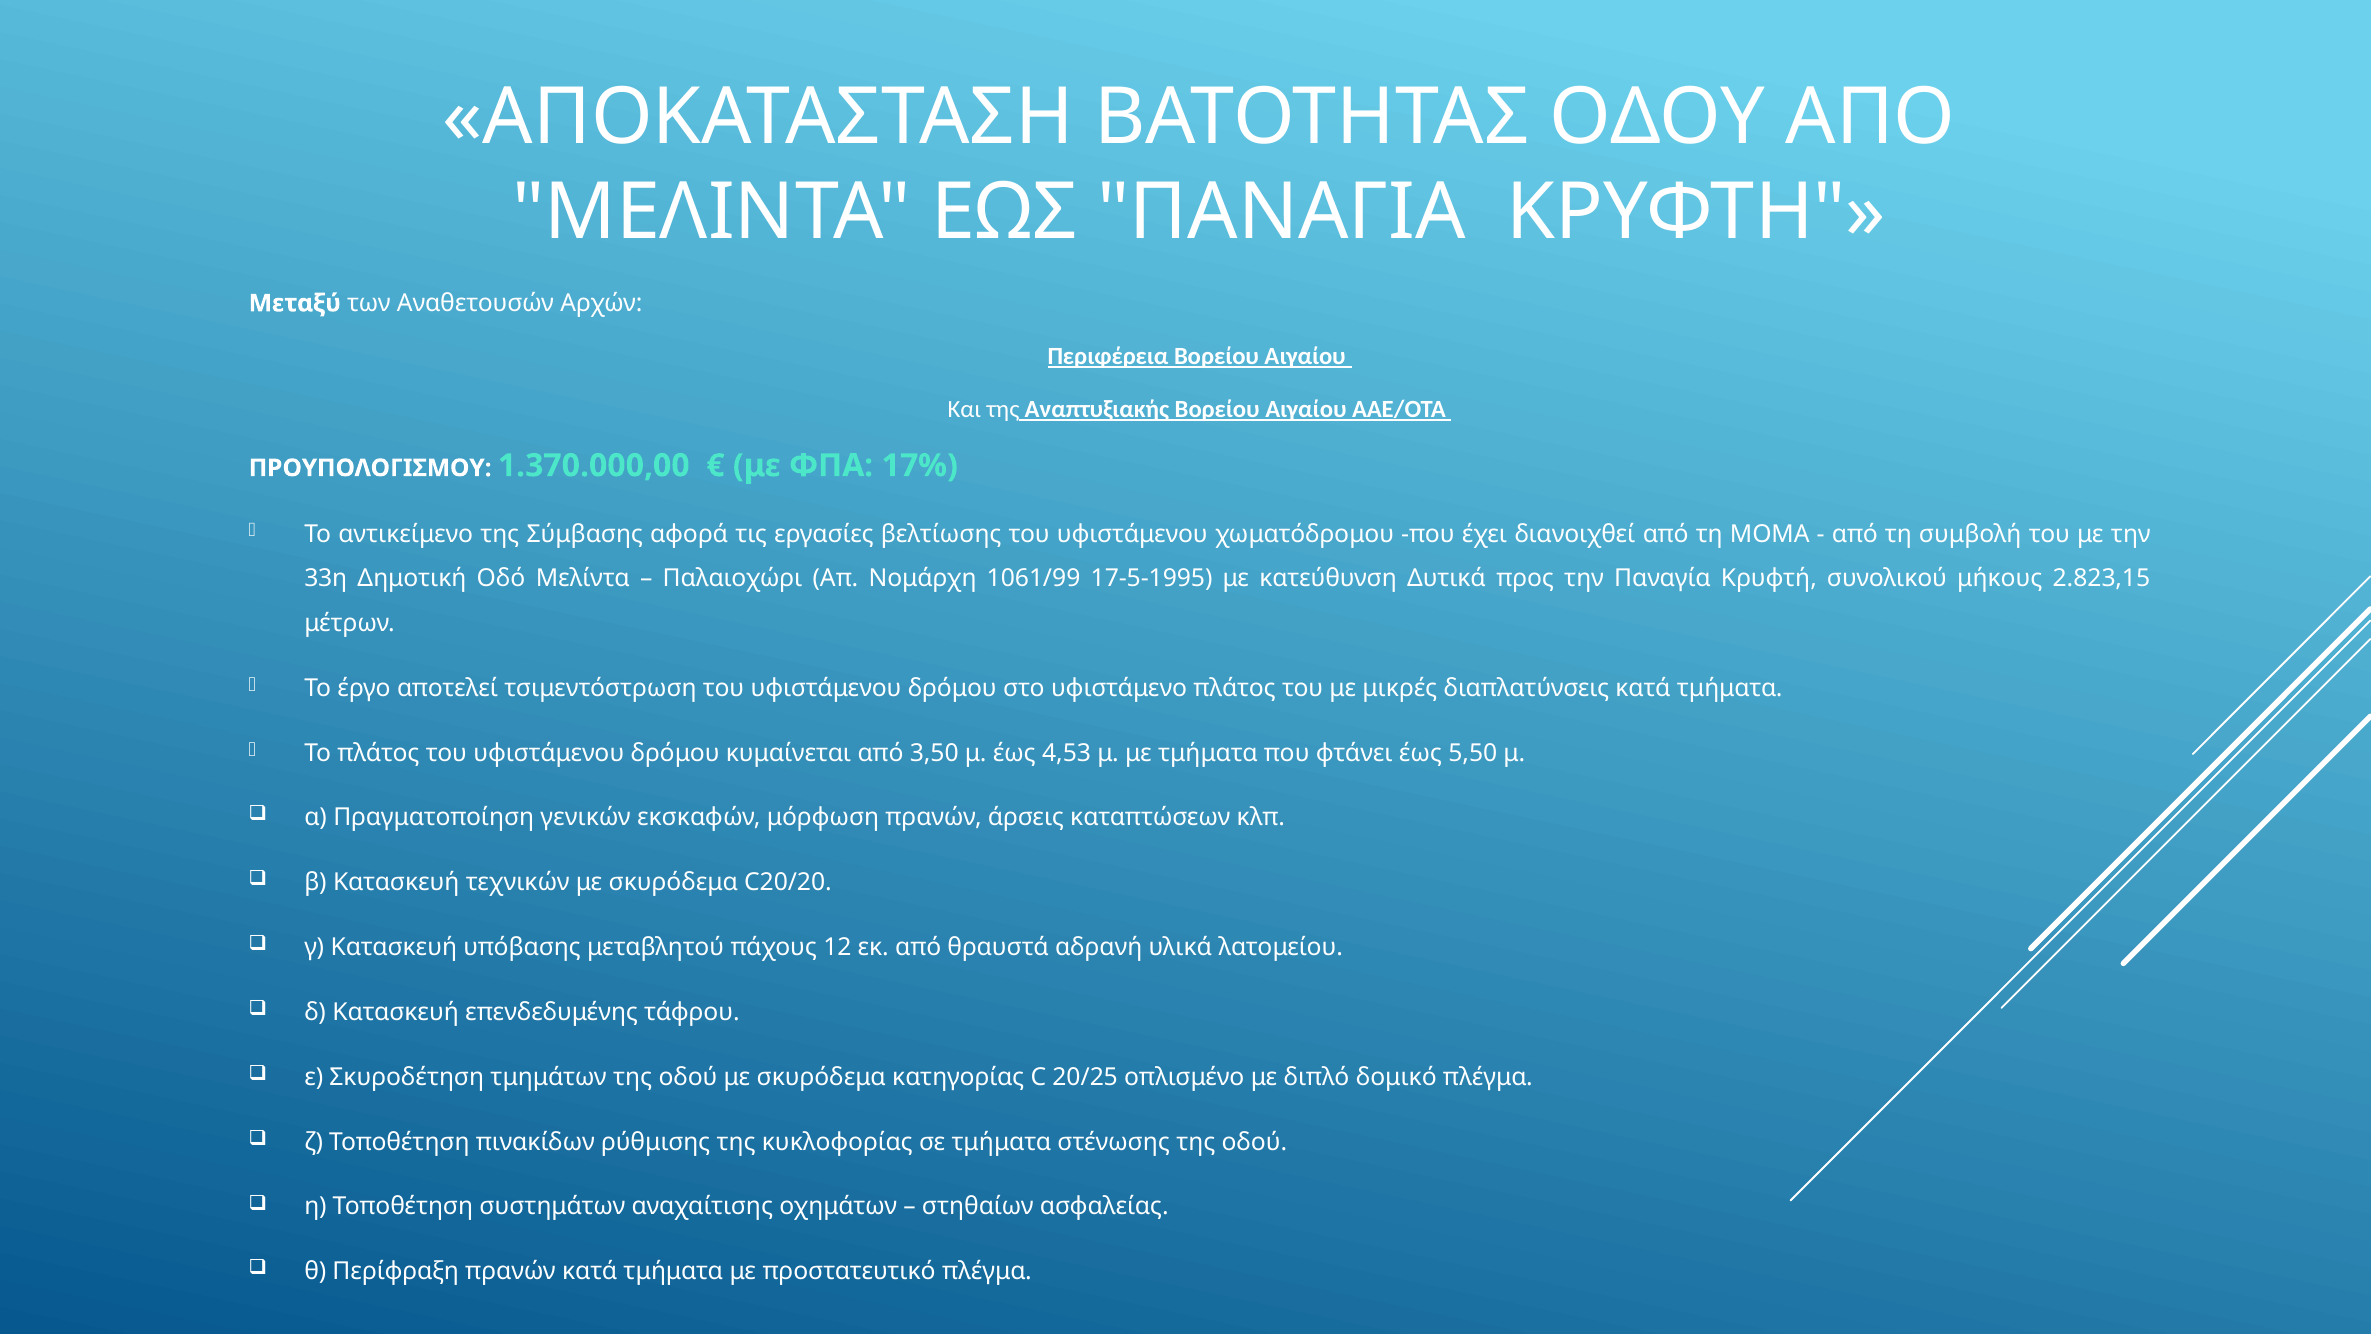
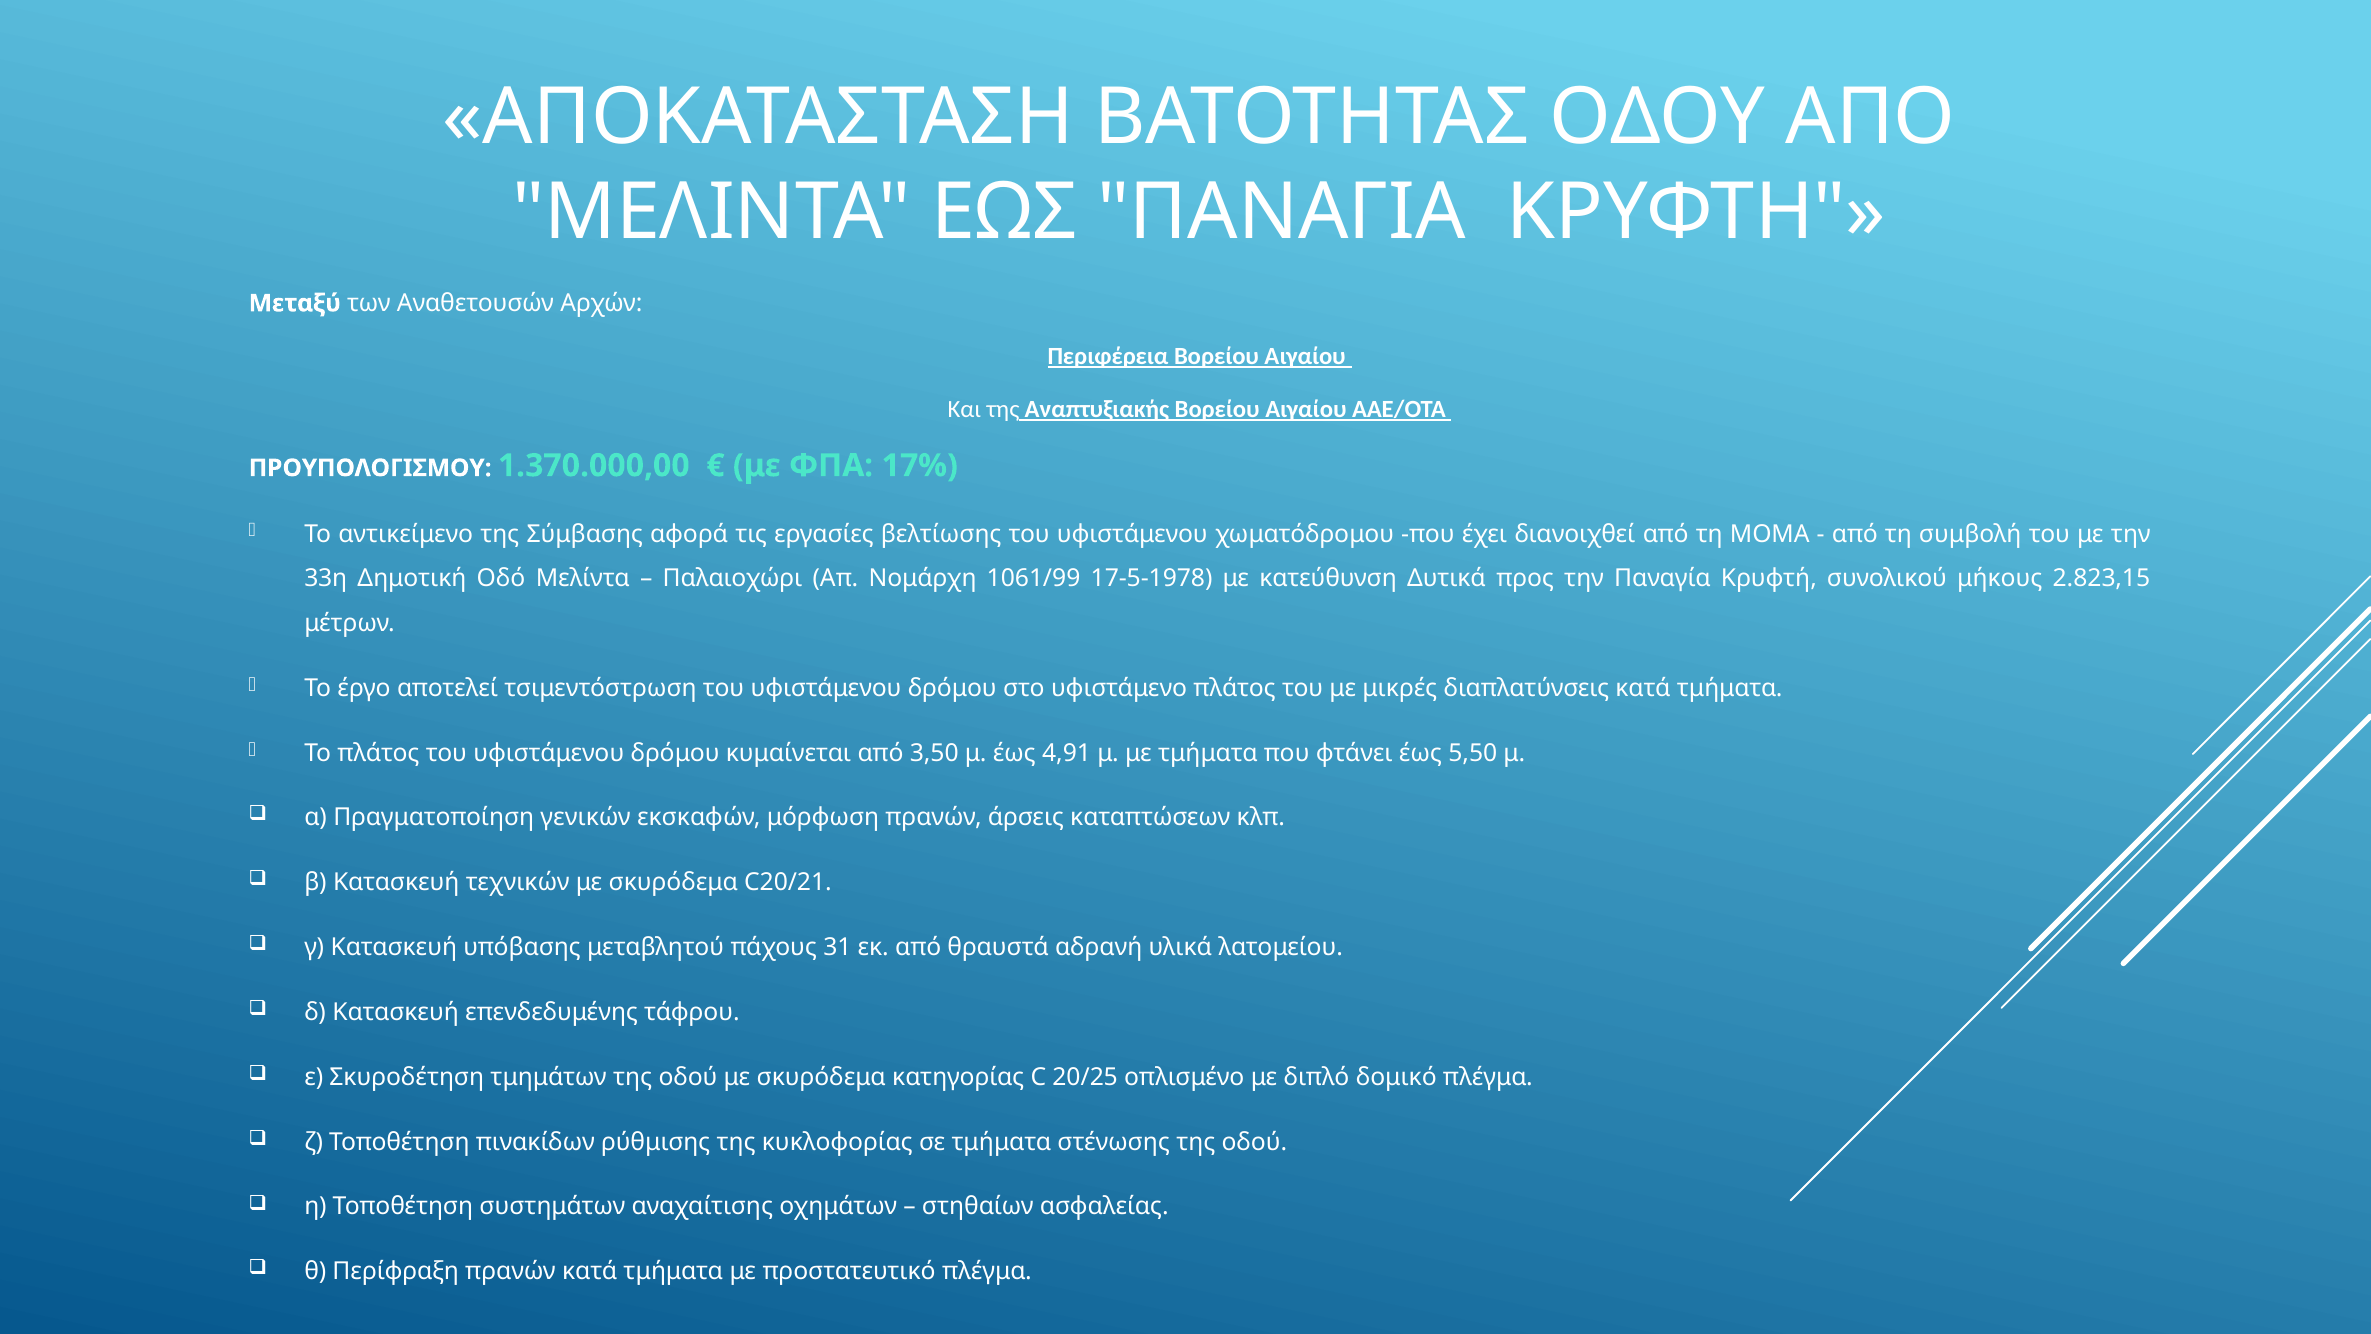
17-5-1995: 17-5-1995 -> 17-5-1978 (1152, 579)
4,53: 4,53 -> 4,91 (1067, 753)
C20/20: C20/20 -> C20/21 (788, 882)
12: 12 -> 31 (837, 947)
